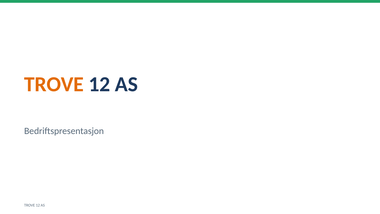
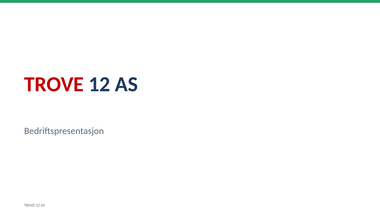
TROVE colour: orange -> red (54, 84)
